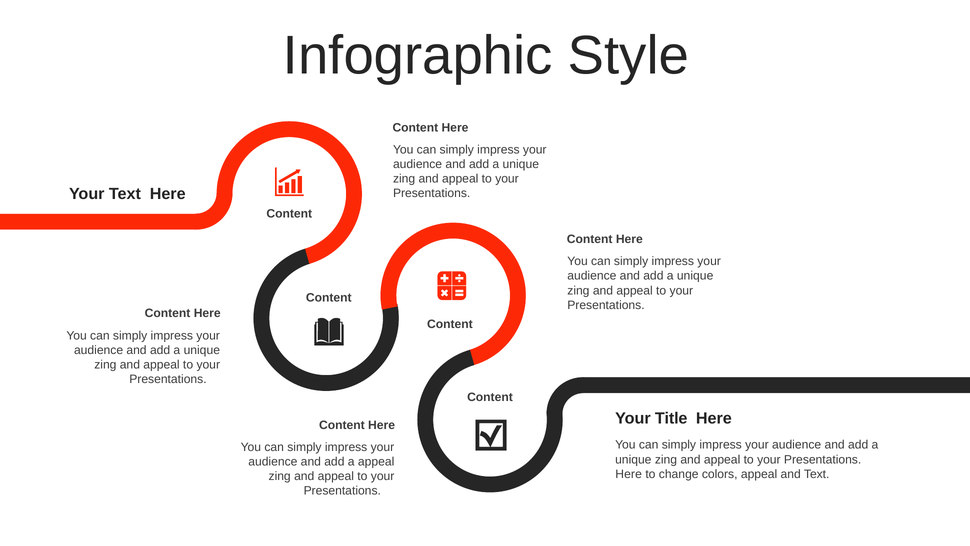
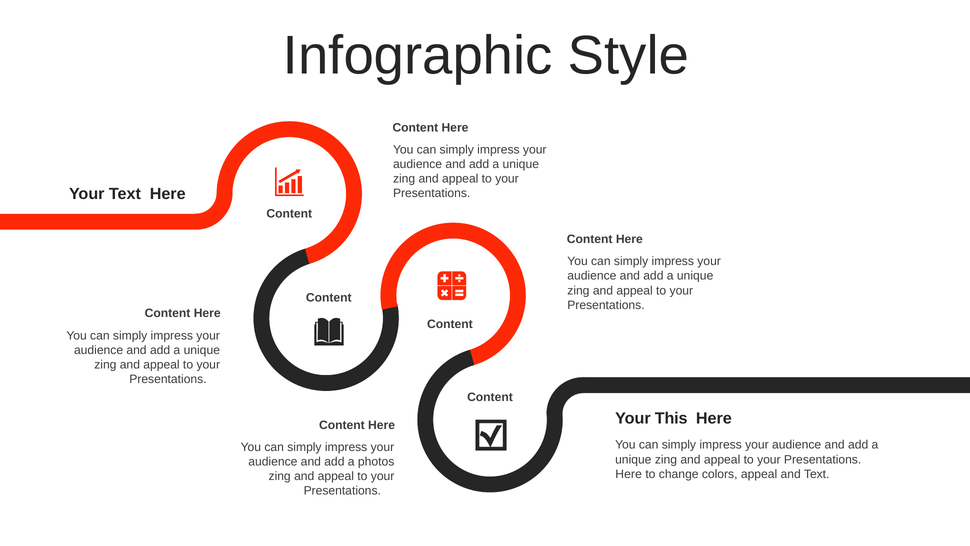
Title: Title -> This (671, 418)
a appeal: appeal -> photos (376, 461)
